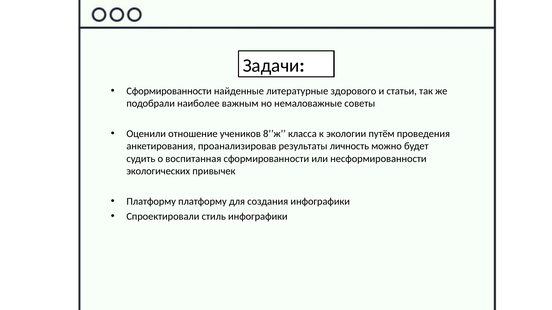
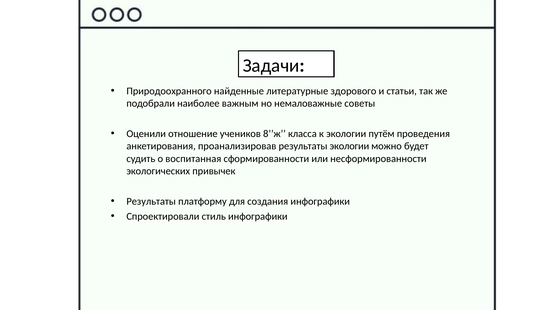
Сформированности: Сформированности -> Природоохранного (169, 91)
результаты личность: личность -> экологии (349, 146)
Платформу: Платформу -> Результаты (151, 202)
